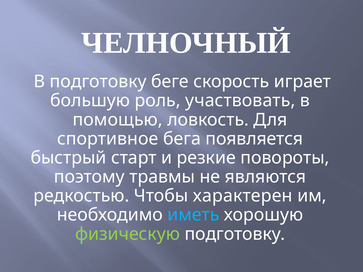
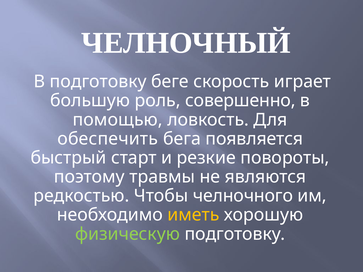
участвовать: участвовать -> совершенно (240, 101)
спортивное: спортивное -> обеспечить (108, 139)
характерен: характерен -> челночного (243, 196)
иметь colour: light blue -> yellow (193, 215)
